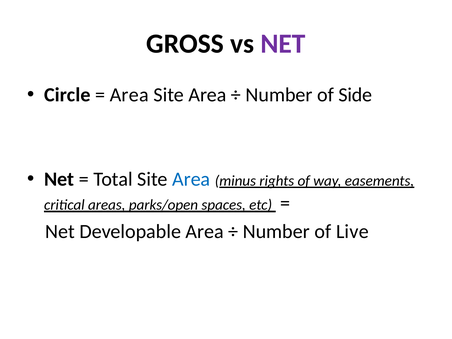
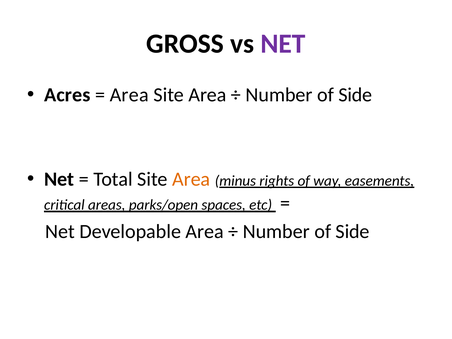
Circle: Circle -> Acres (67, 95)
Area colour: blue -> orange (191, 179)
Live: Live -> Side (353, 231)
